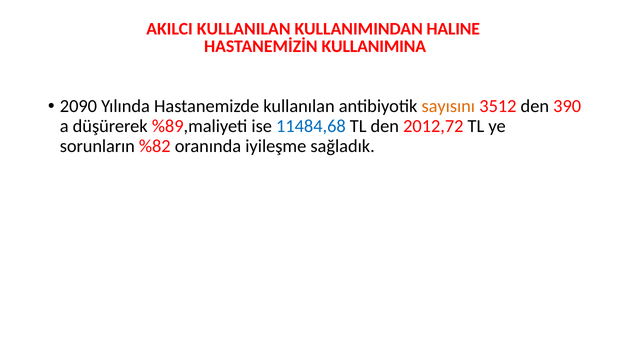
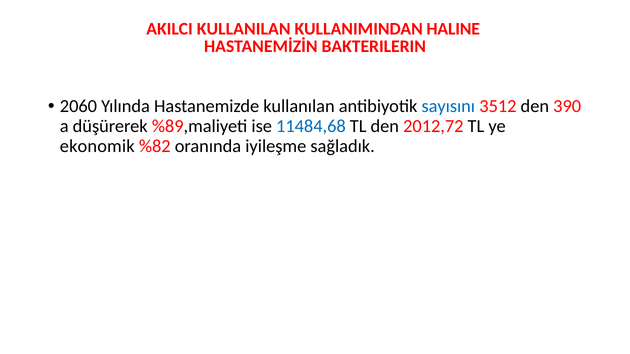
KULLANIMINA: KULLANIMINA -> BAKTERILERIN (374, 46)
2090: 2090 -> 2060 (78, 107)
sayısını colour: orange -> blue (448, 107)
sorunların: sorunların -> ekonomik (97, 146)
